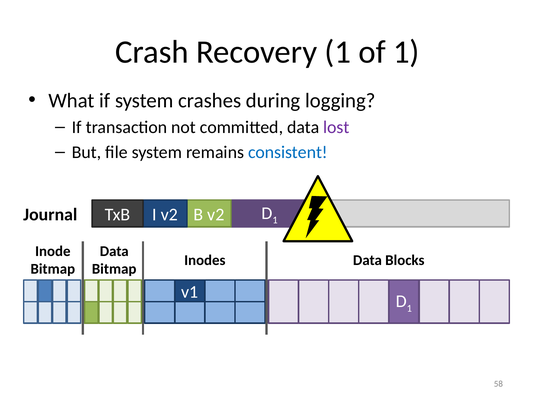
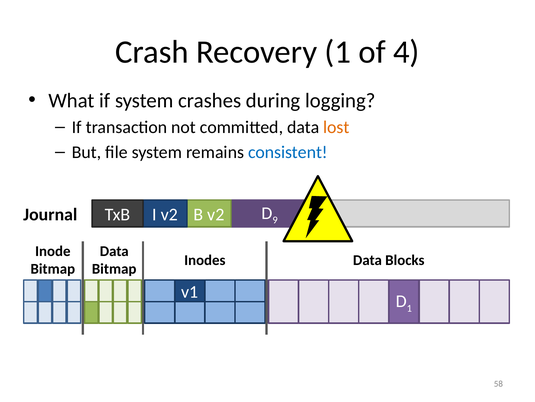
of 1: 1 -> 4 (406, 52)
lost colour: purple -> orange (336, 127)
1: 1 -> 9 (275, 220)
